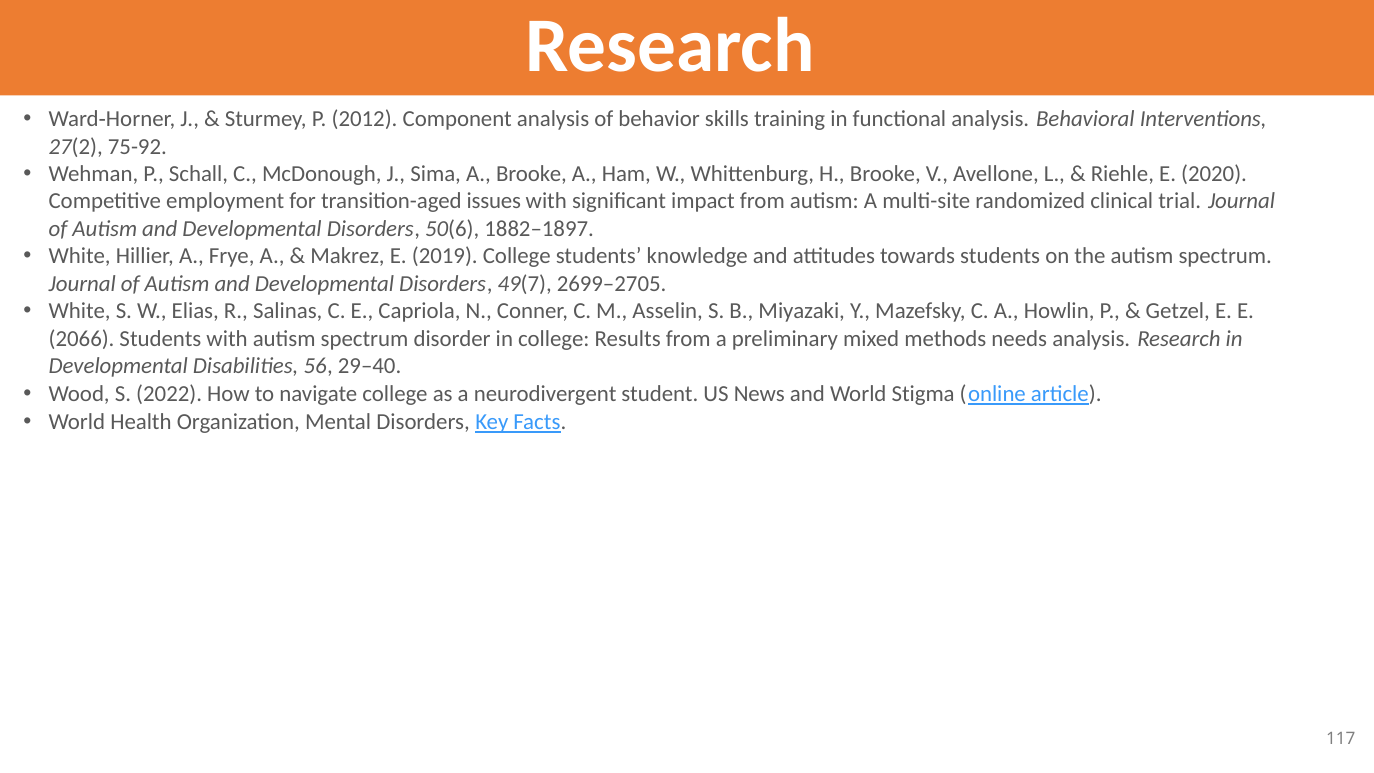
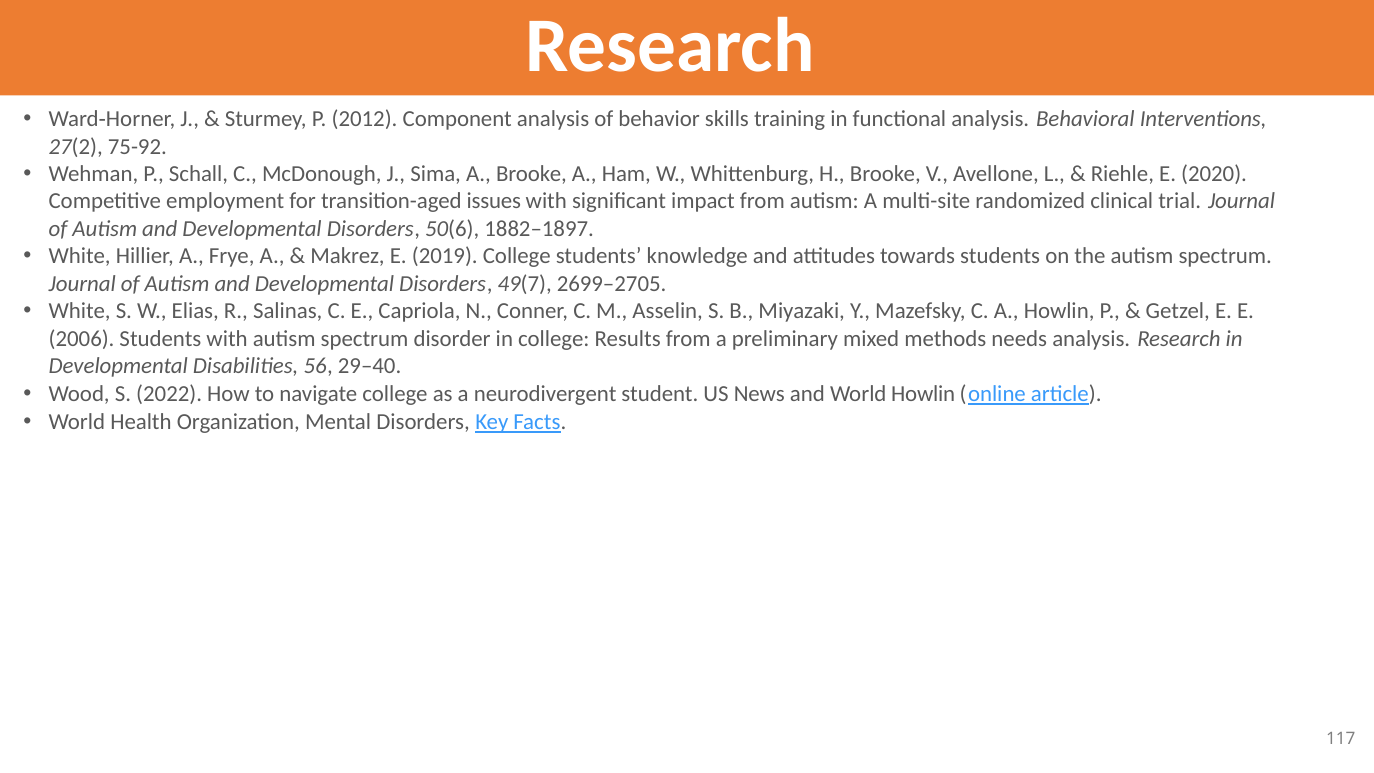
2066: 2066 -> 2006 (82, 339)
World Stigma: Stigma -> Howlin (923, 394)
